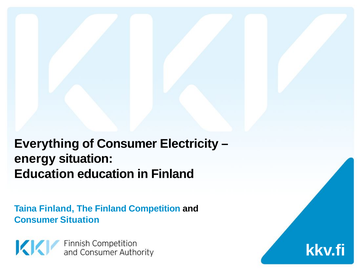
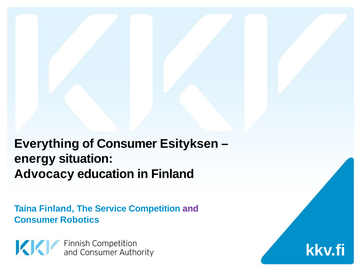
Electricity: Electricity -> Esityksen (189, 144)
Education: Education -> Advocacy (44, 174)
The Finland: Finland -> Service (111, 208)
and colour: black -> purple (191, 208)
Consumer Situation: Situation -> Robotics (80, 220)
